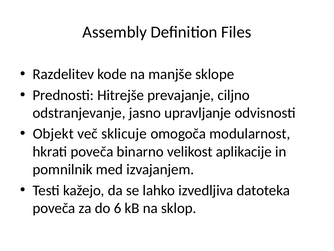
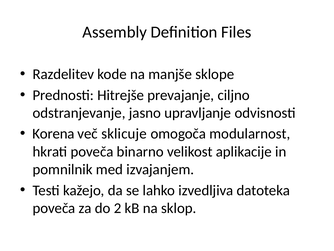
Objekt: Objekt -> Korena (53, 134)
6: 6 -> 2 (118, 208)
